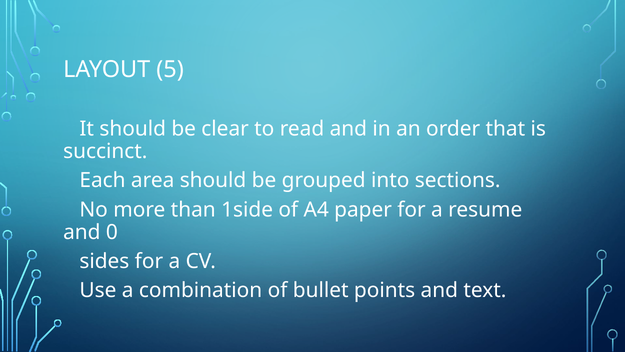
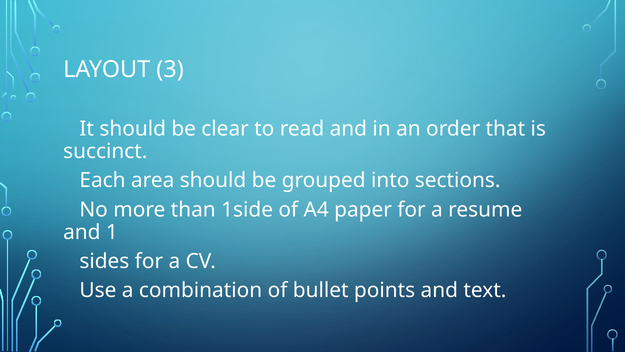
5: 5 -> 3 (170, 69)
0: 0 -> 1 (112, 232)
